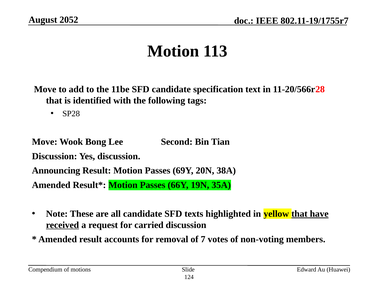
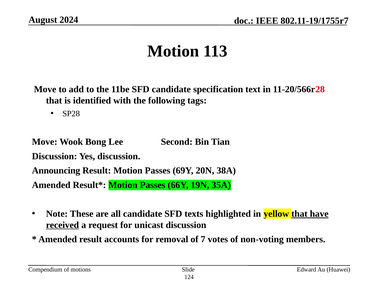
2052: 2052 -> 2024 (69, 20)
carried: carried -> unicast (149, 225)
